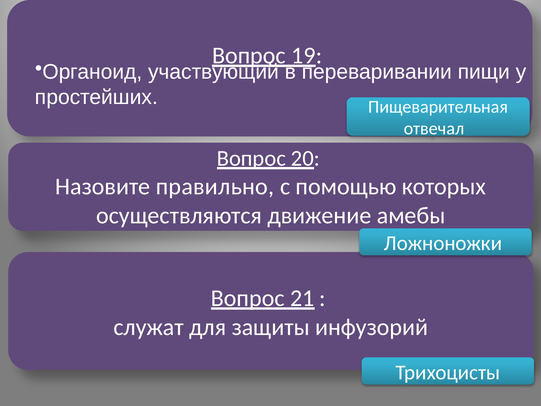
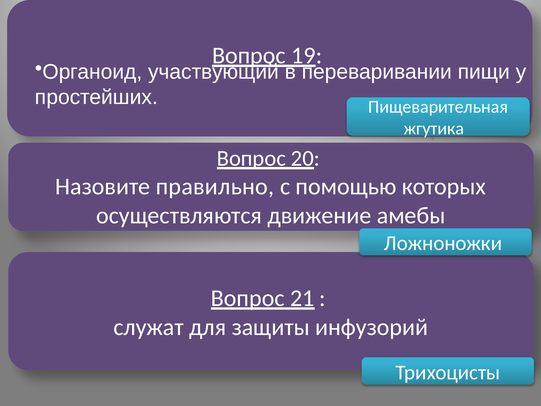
отвечал: отвечал -> жгутика (434, 129)
